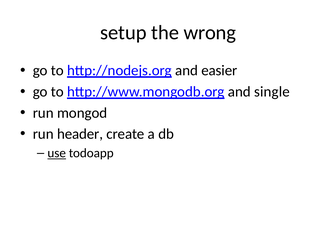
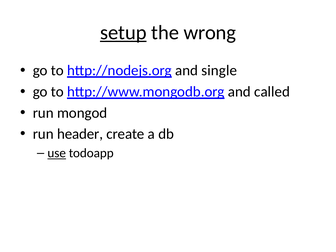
setup underline: none -> present (123, 33)
easier: easier -> single (219, 70)
single: single -> called (272, 92)
